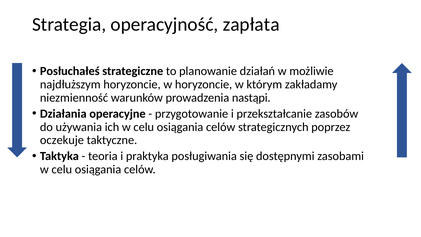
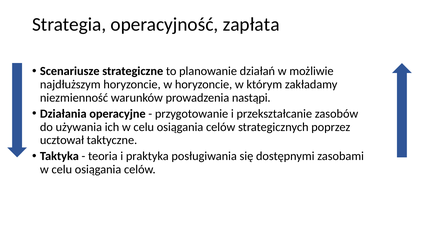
Posłuchałeś: Posłuchałeś -> Scenariusze (70, 71)
oczekuje: oczekuje -> ucztował (62, 140)
